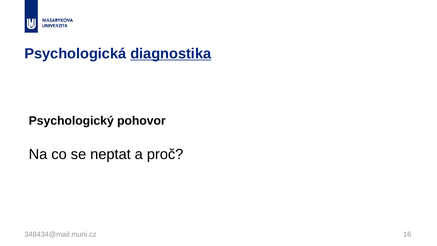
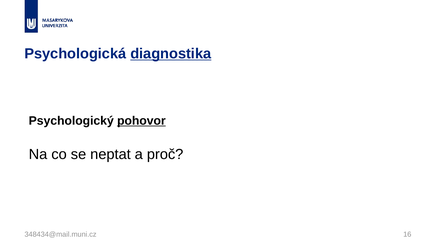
pohovor underline: none -> present (141, 121)
